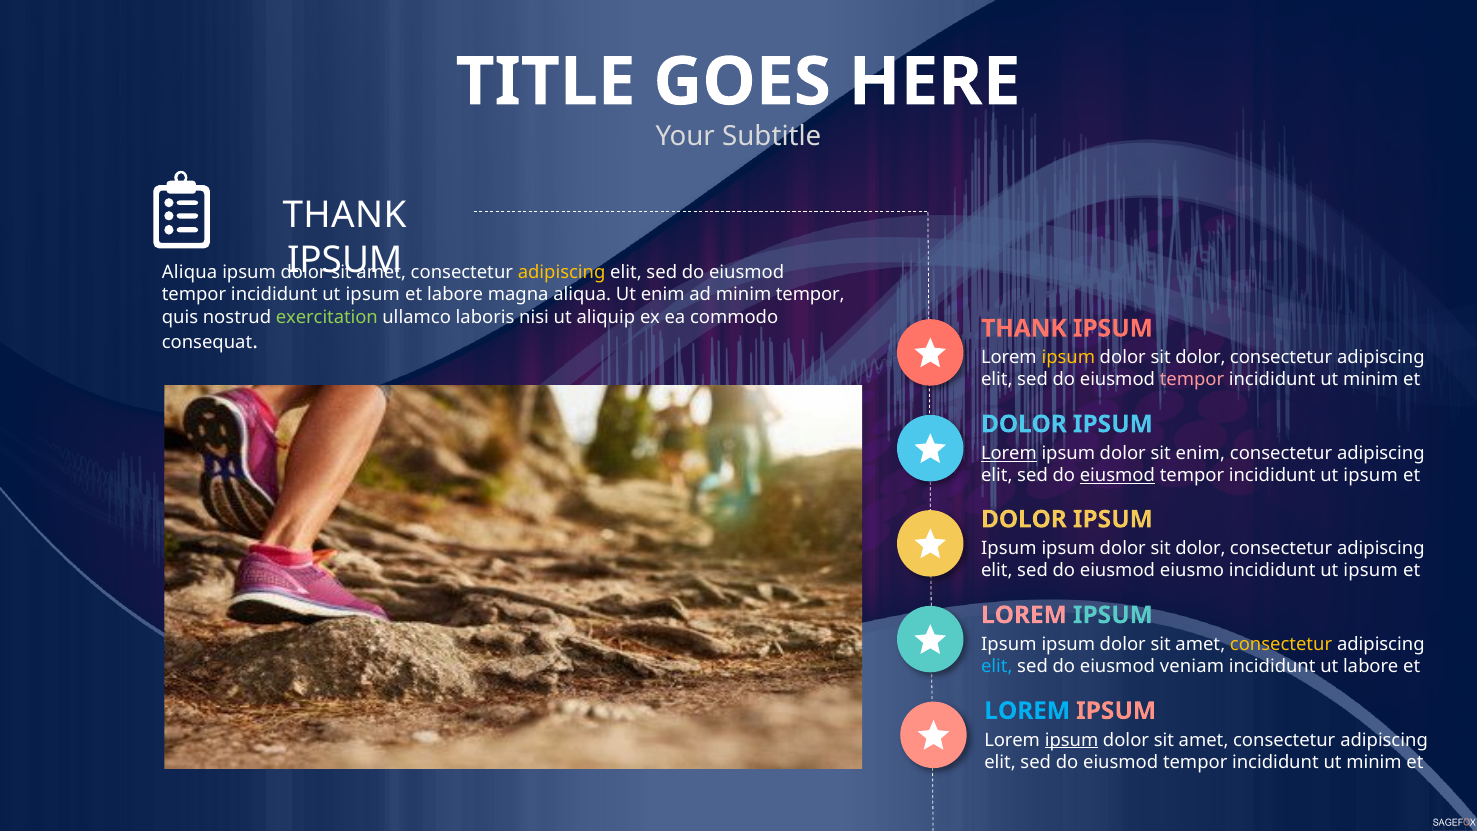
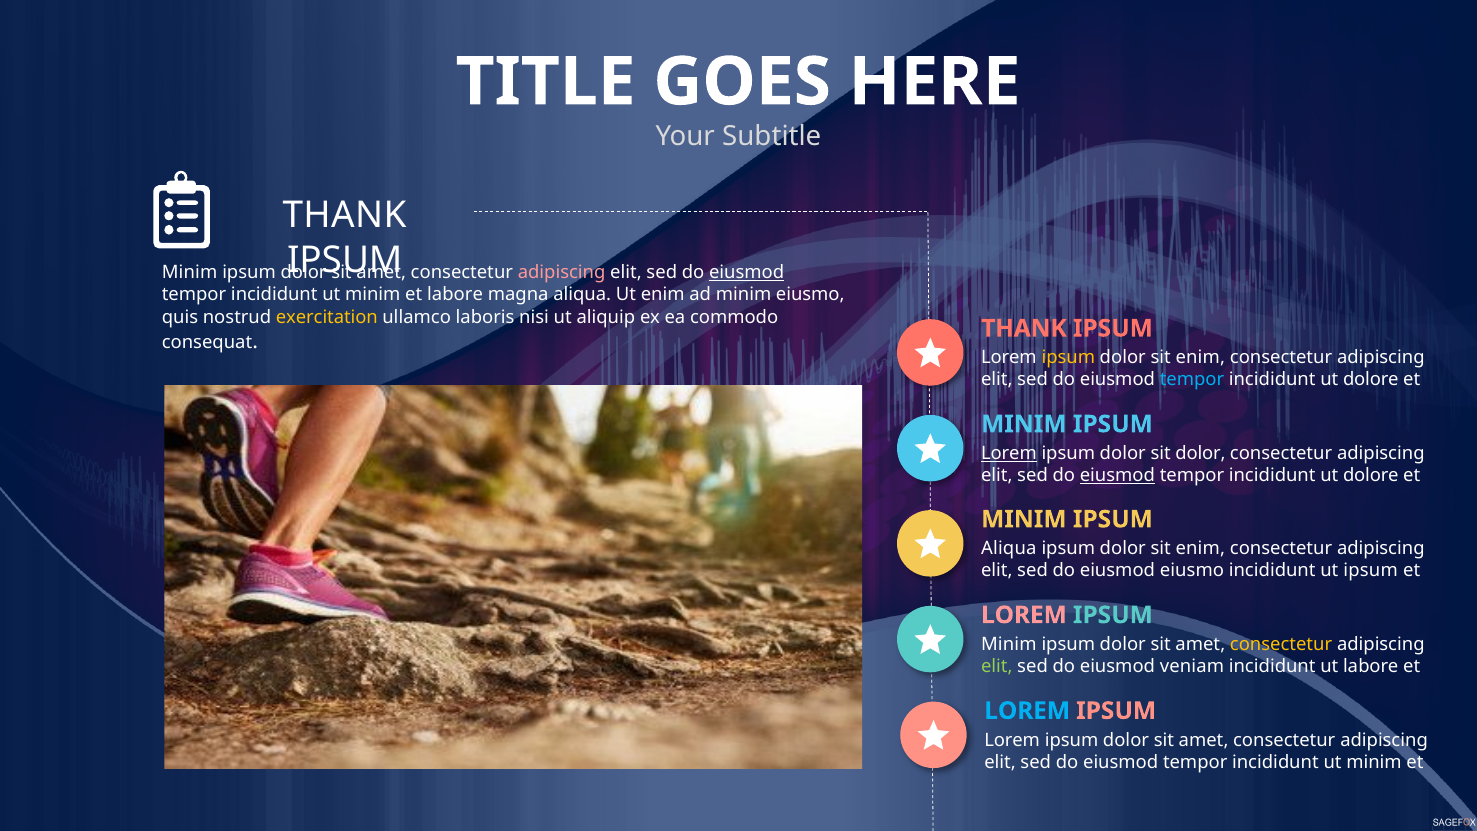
Aliqua: Aliqua -> Minim (190, 273)
adipiscing colour: yellow -> pink (562, 273)
eiusmod underline: none -> present (747, 273)
ipsum: ipsum -> minim (373, 295)
minim tempor: tempor -> eiusmo (810, 295)
exercitation colour: light green -> yellow (327, 317)
dolor: dolor -> enim (1200, 357)
tempor colour: pink -> light blue (1192, 380)
minim: minim -> dolore (1371, 380)
DOLOR: DOLOR -> MINIM (1024, 424)
sit enim: enim -> dolor (1200, 453)
ipsum: ipsum -> dolore (1371, 475)
DOLOR: DOLOR -> MINIM (1024, 519)
Ipsum: Ipsum -> Aliqua (1009, 548)
dolor: dolor -> enim (1200, 548)
Ipsum: Ipsum -> Minim (1009, 644)
elit colour: light blue -> light green (997, 666)
ipsum underline: present -> none (1072, 740)
